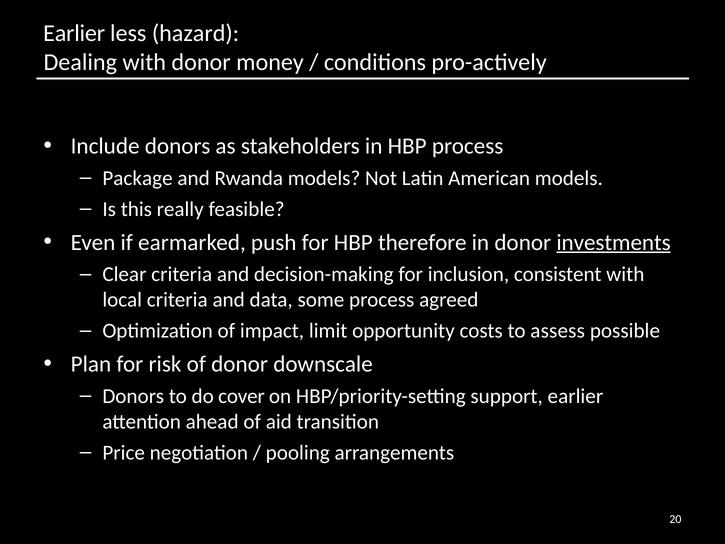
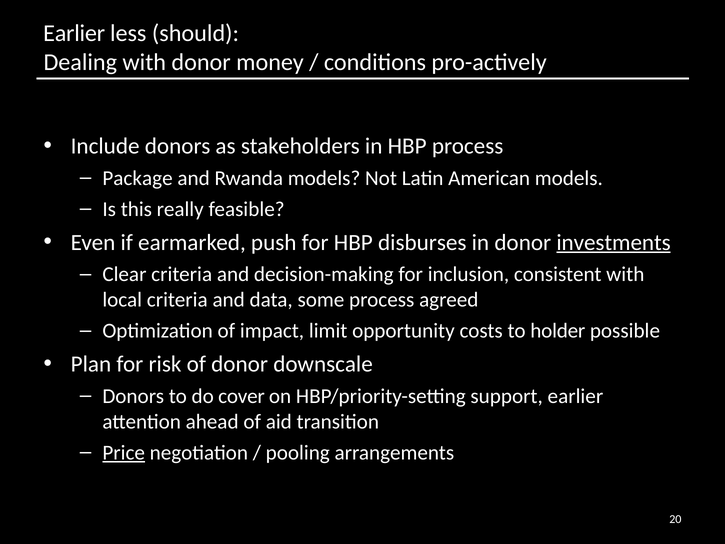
hazard: hazard -> should (195, 33)
therefore: therefore -> disburses (422, 242)
assess: assess -> holder (558, 331)
Price underline: none -> present (124, 452)
